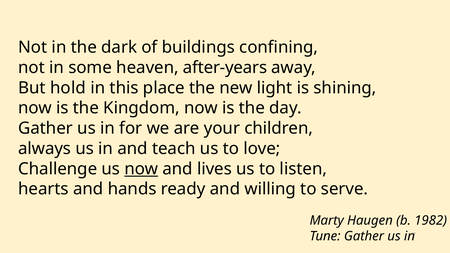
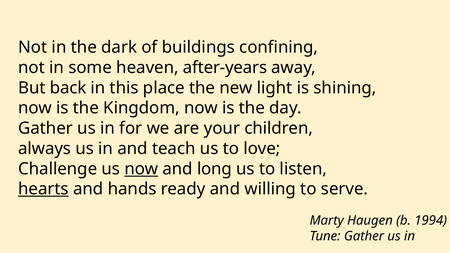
hold: hold -> back (68, 88)
lives: lives -> long (214, 169)
hearts underline: none -> present (43, 189)
1982: 1982 -> 1994 (431, 221)
